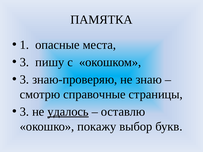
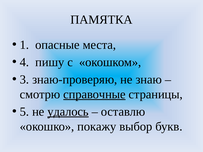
3: 3 -> 4 (24, 62)
справочные underline: none -> present (94, 94)
3: 3 -> 5 (24, 112)
